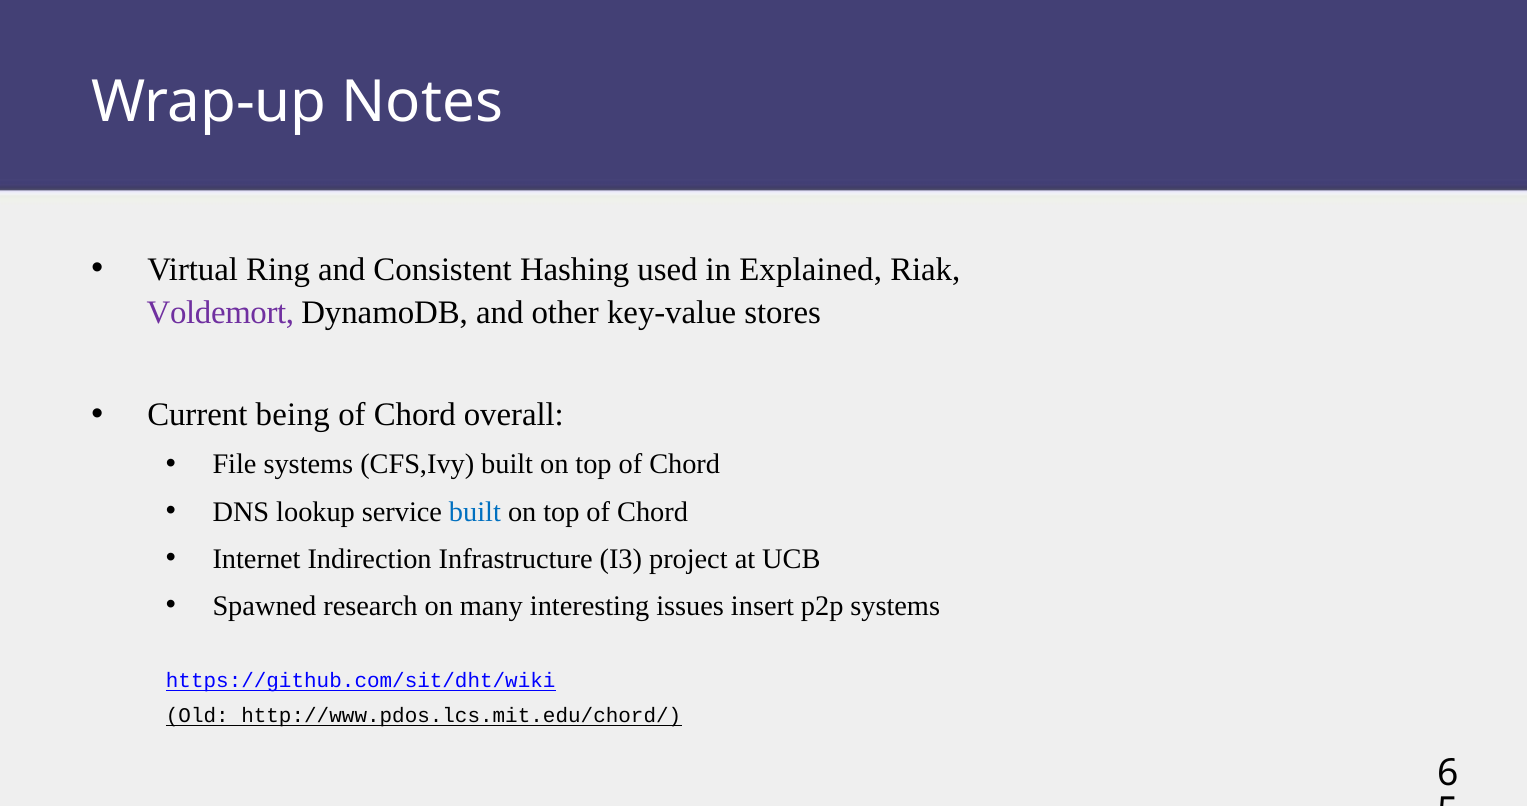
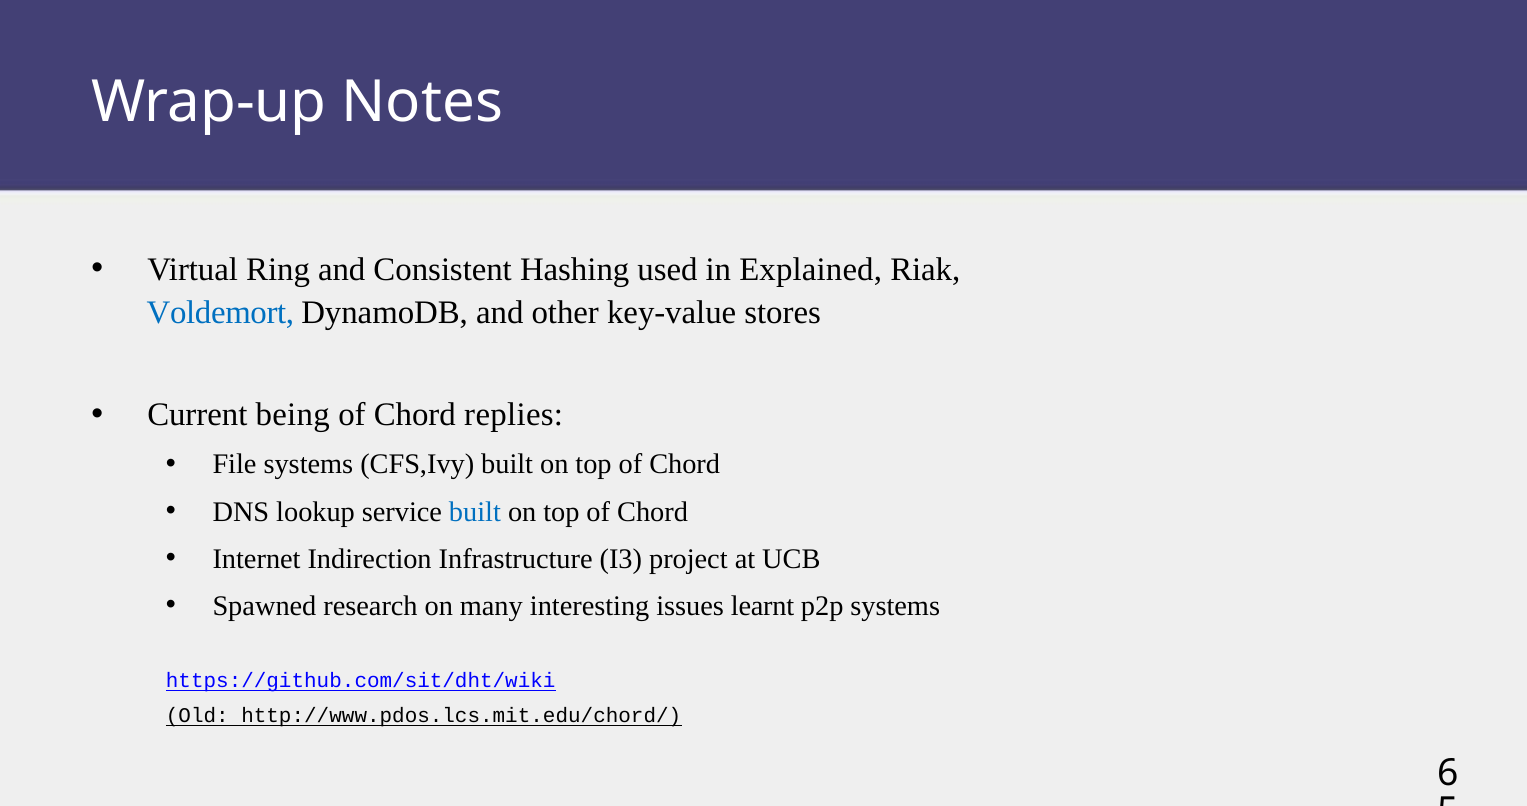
Voldemort colour: purple -> blue (220, 313)
overall: overall -> replies (514, 415)
insert: insert -> learnt (763, 607)
